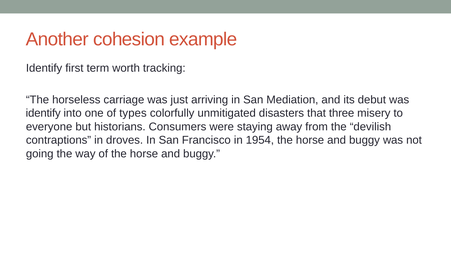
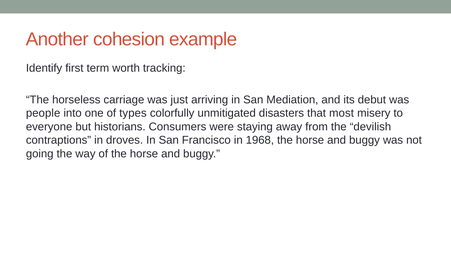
identify: identify -> people (43, 114)
three: three -> most (342, 114)
1954: 1954 -> 1968 (260, 141)
